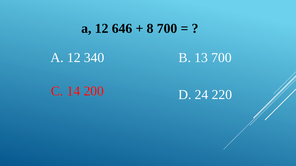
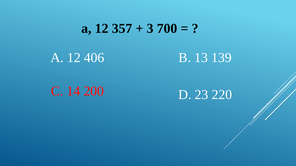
646: 646 -> 357 (122, 29)
8: 8 -> 3 (150, 29)
340: 340 -> 406 (94, 58)
13 700: 700 -> 139 (222, 58)
24: 24 -> 23 (202, 95)
